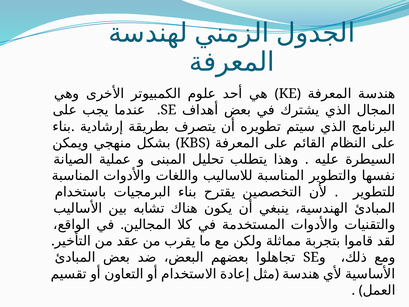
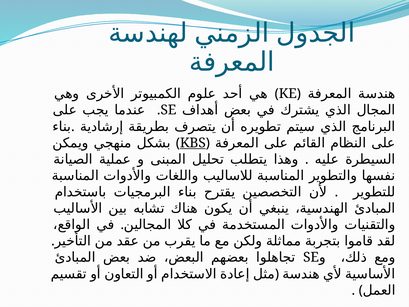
KBS underline: none -> present (193, 143)
